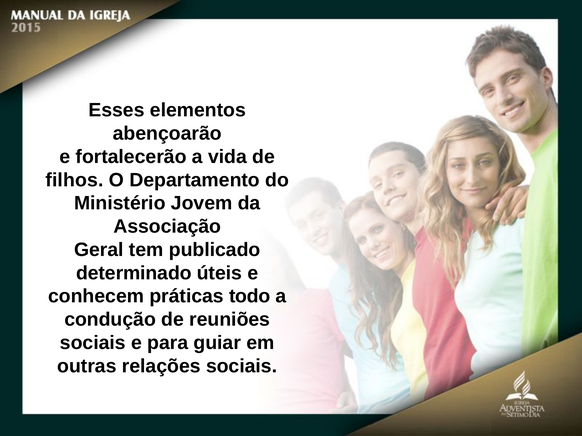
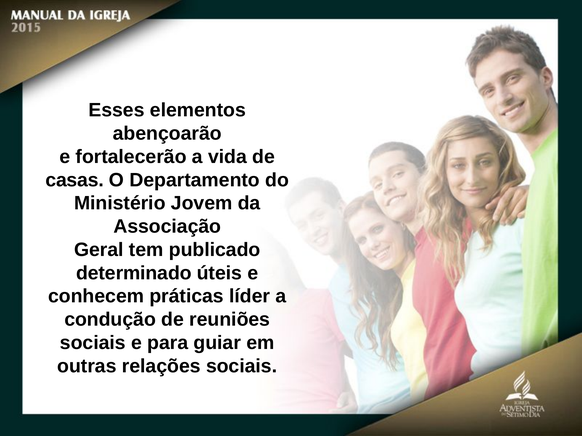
filhos: filhos -> casas (75, 180)
todo: todo -> líder (250, 297)
